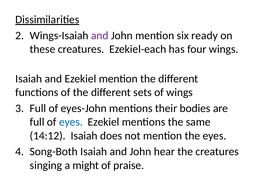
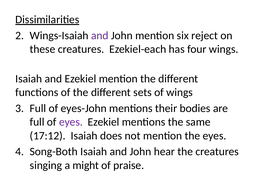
ready: ready -> reject (205, 36)
eyes colour: blue -> purple (71, 122)
14:12: 14:12 -> 17:12 (48, 136)
